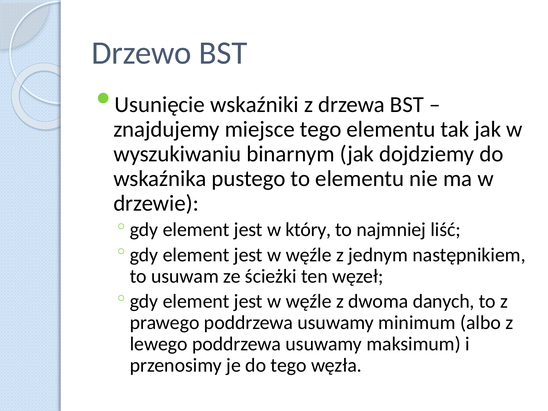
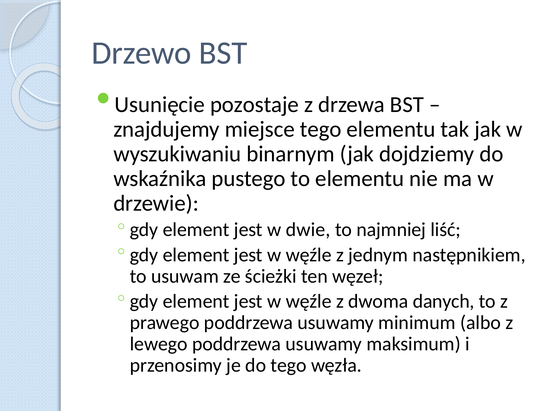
wskaźniki: wskaźniki -> pozostaje (254, 105)
który: który -> dwie (308, 230)
